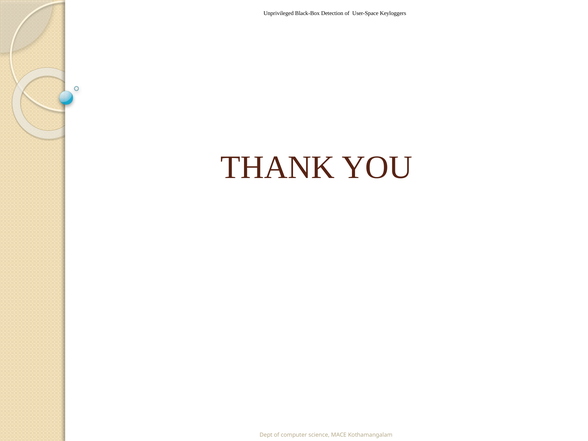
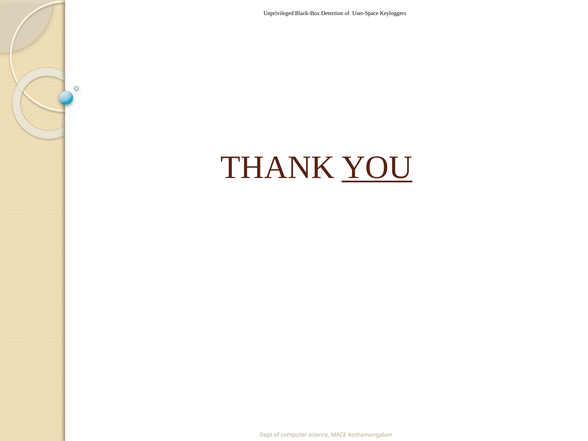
YOU underline: none -> present (377, 167)
